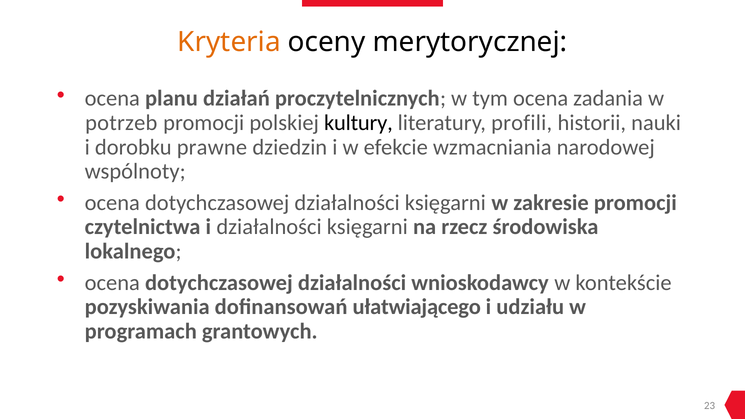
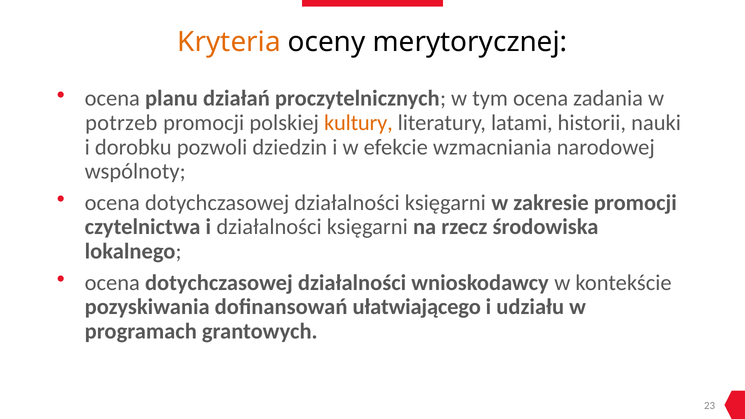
kultury colour: black -> orange (358, 123)
profili: profili -> latami (522, 123)
prawne: prawne -> pozwoli (212, 147)
